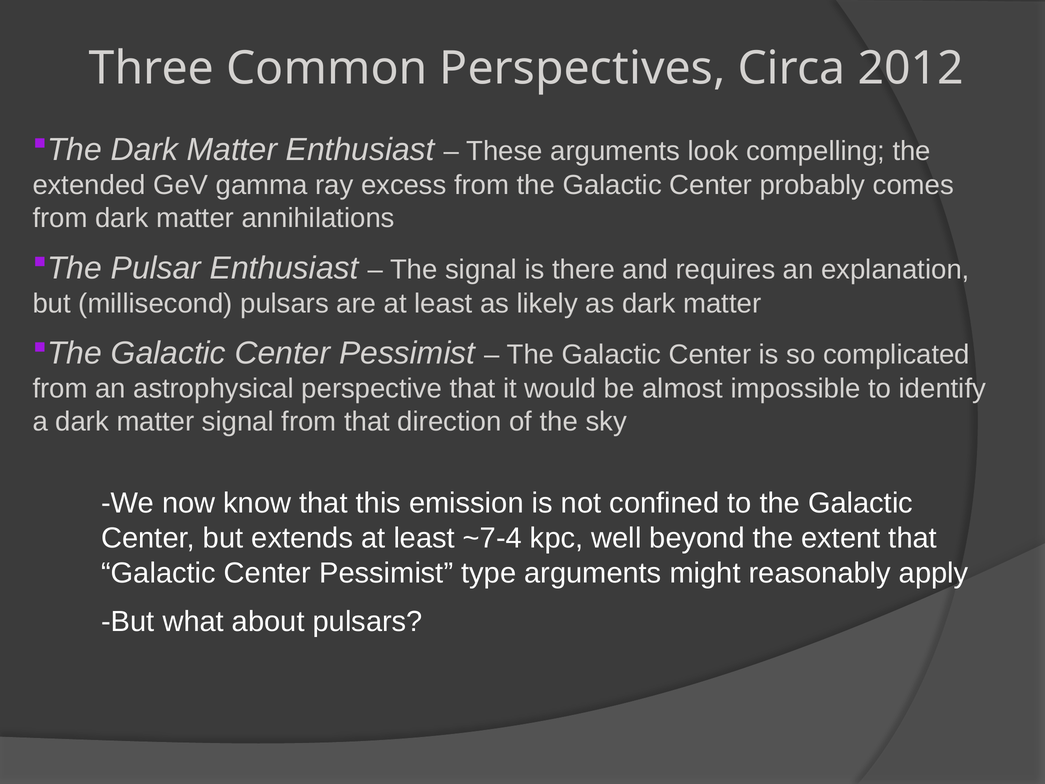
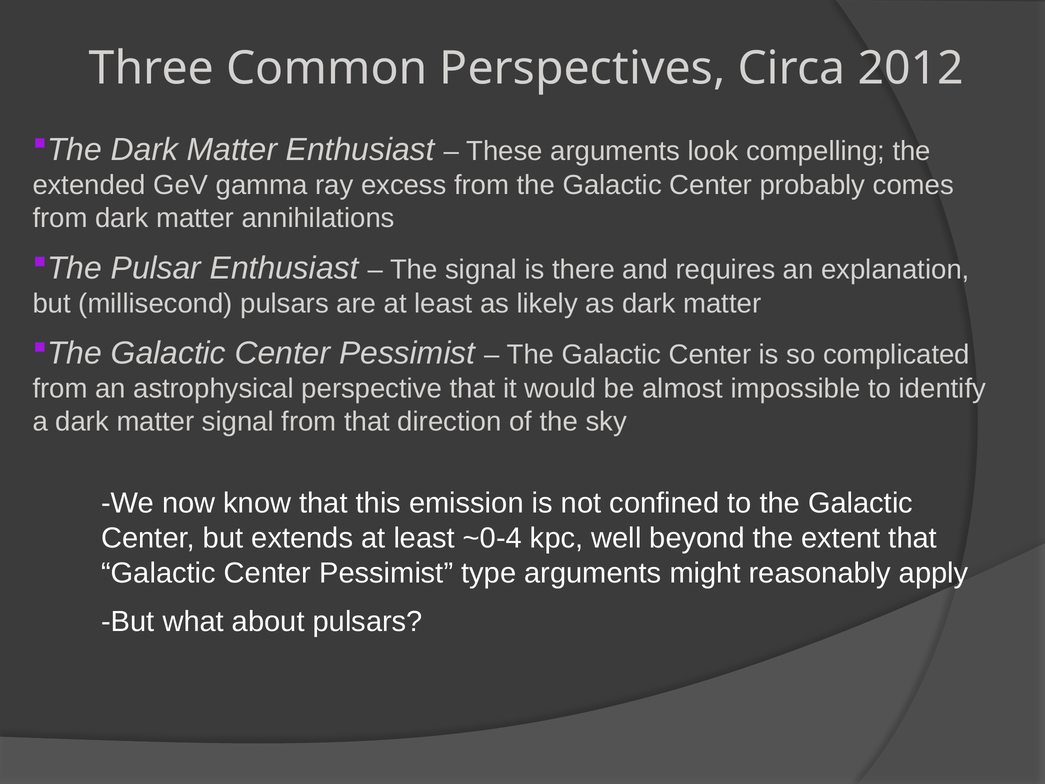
~7-4: ~7-4 -> ~0-4 (492, 538)
